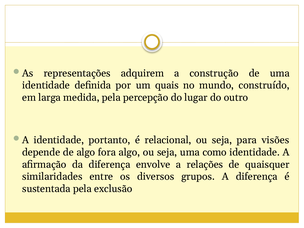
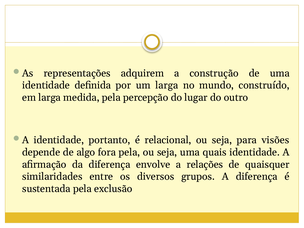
um quais: quais -> larga (167, 85)
fora algo: algo -> pela (129, 152)
como: como -> quais (215, 152)
